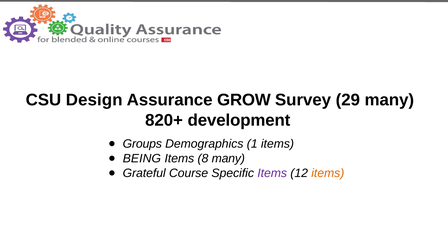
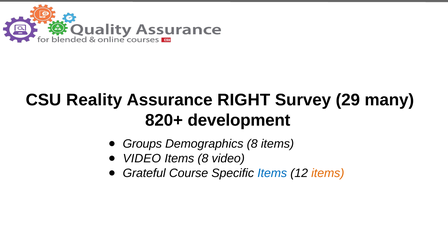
Design: Design -> Reality (94, 100)
GROW: GROW -> RIGHT (244, 100)
Demographics 1: 1 -> 8 (252, 144)
BEING: BEING -> VIDEO (142, 158)
8 many: many -> video (228, 158)
Items colour: purple -> blue (272, 173)
